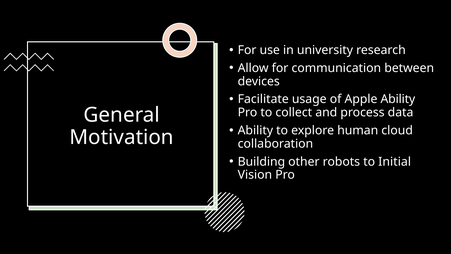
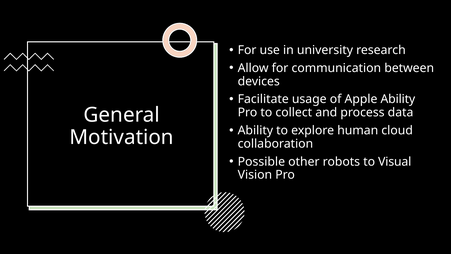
Building: Building -> Possible (261, 161)
Initial: Initial -> Visual (395, 161)
